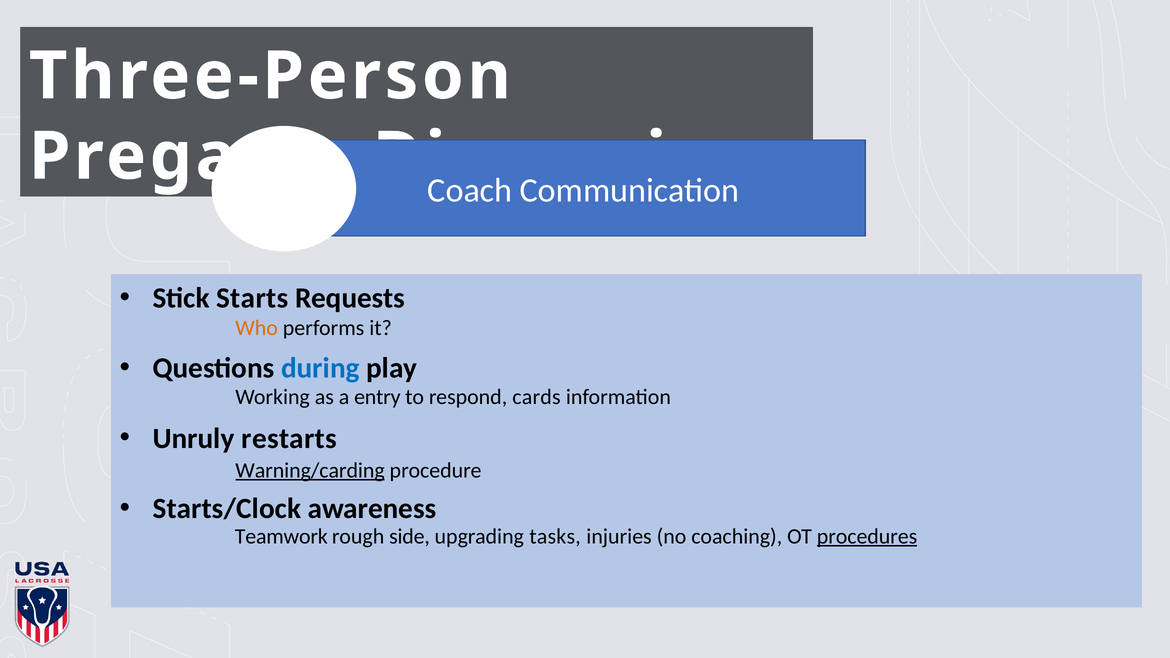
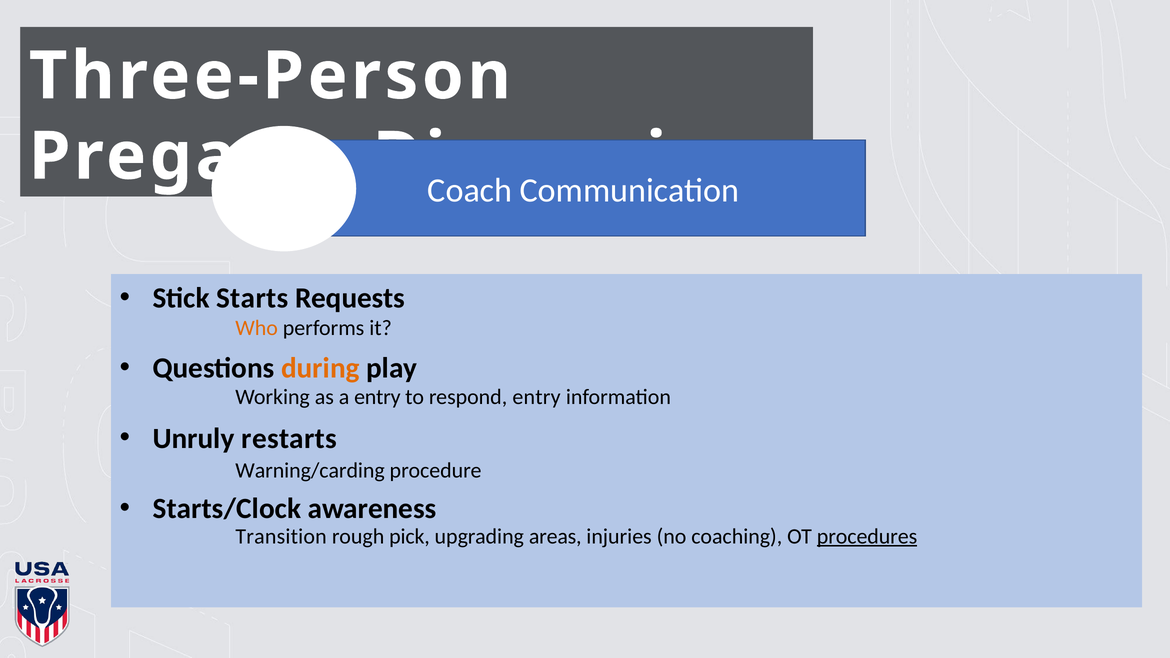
during colour: blue -> orange (320, 368)
respond cards: cards -> entry (536, 397)
Warning/carding underline: present -> none (310, 471)
Teamwork: Teamwork -> Transition (281, 536)
side: side -> pick (409, 536)
tasks: tasks -> areas (555, 536)
